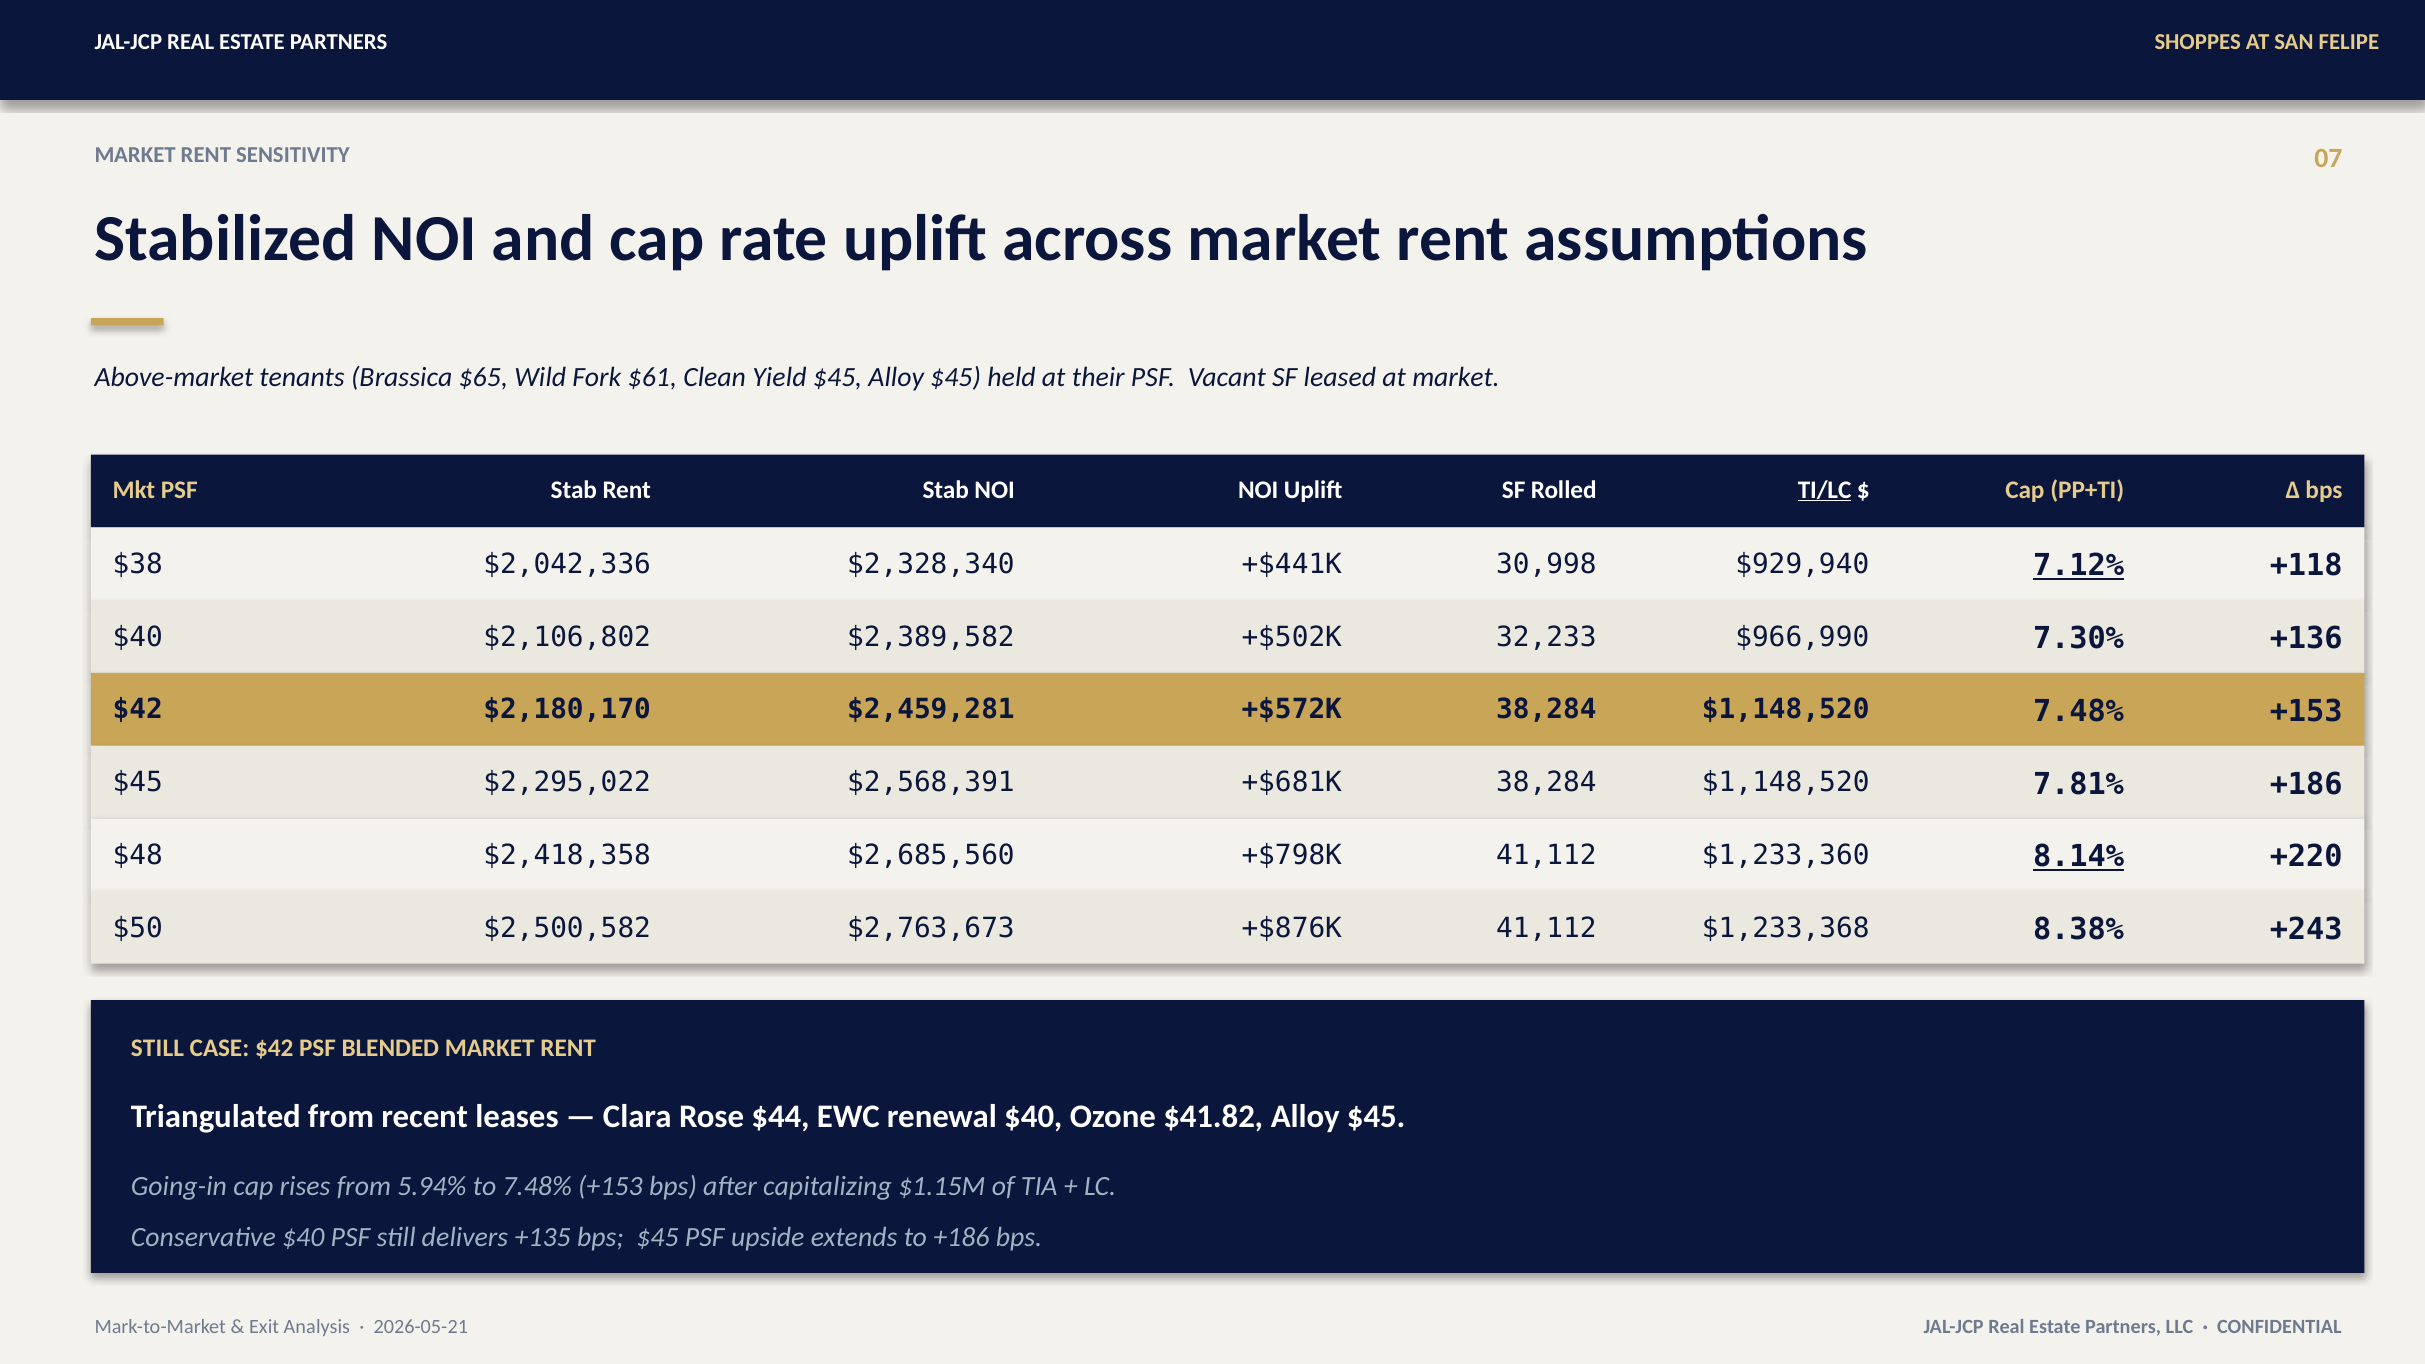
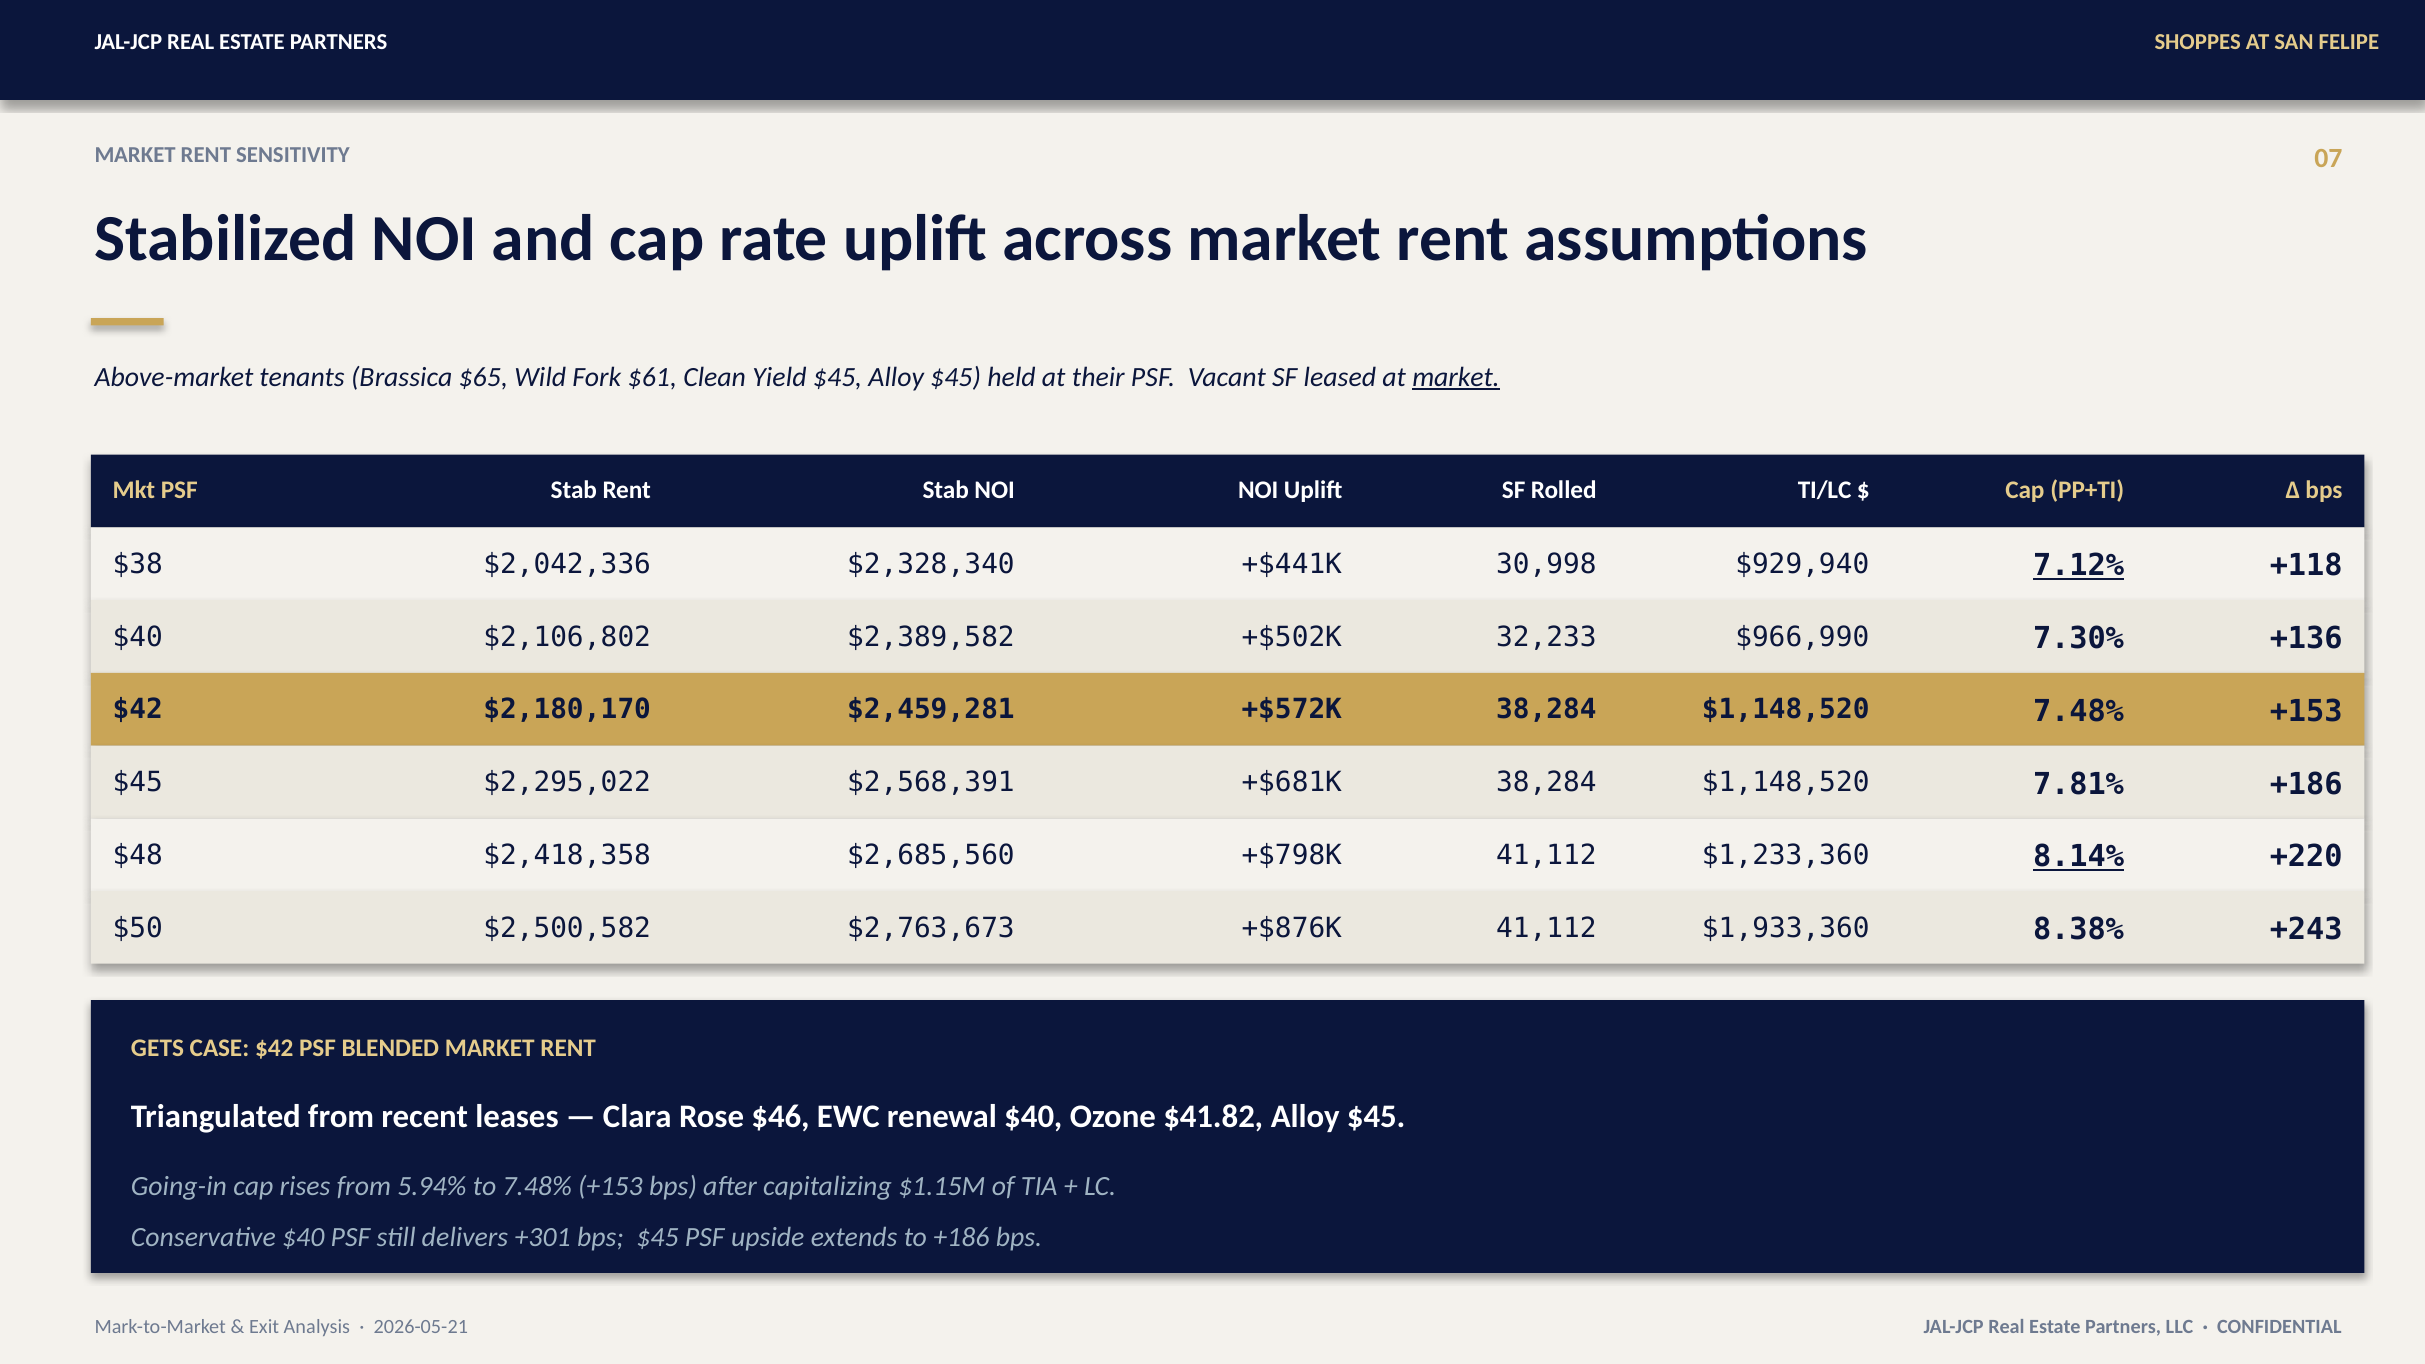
market underline: none -> present (1456, 377)
TI/LC underline: present -> none (1825, 490)
$1,233,368: $1,233,368 -> $1,933,360 (1786, 928)
STILL: STILL -> GETS (157, 1048)
$44: $44 -> $46 (781, 1117)
+135: +135 -> +301 (543, 1237)
